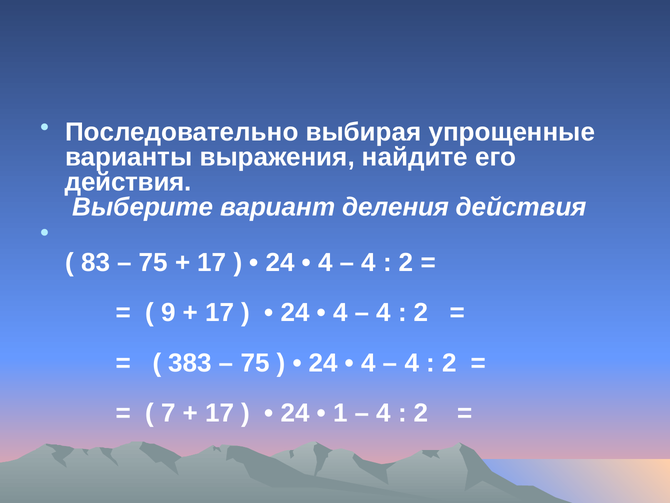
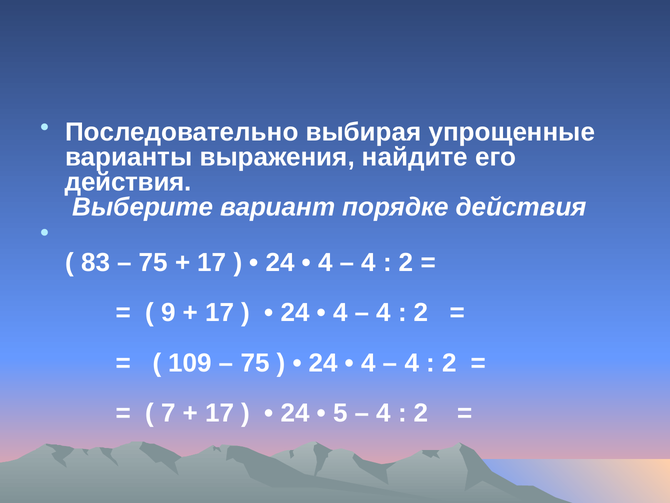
деления: деления -> порядке (396, 207)
383: 383 -> 109 (190, 363)
1: 1 -> 5 (340, 413)
